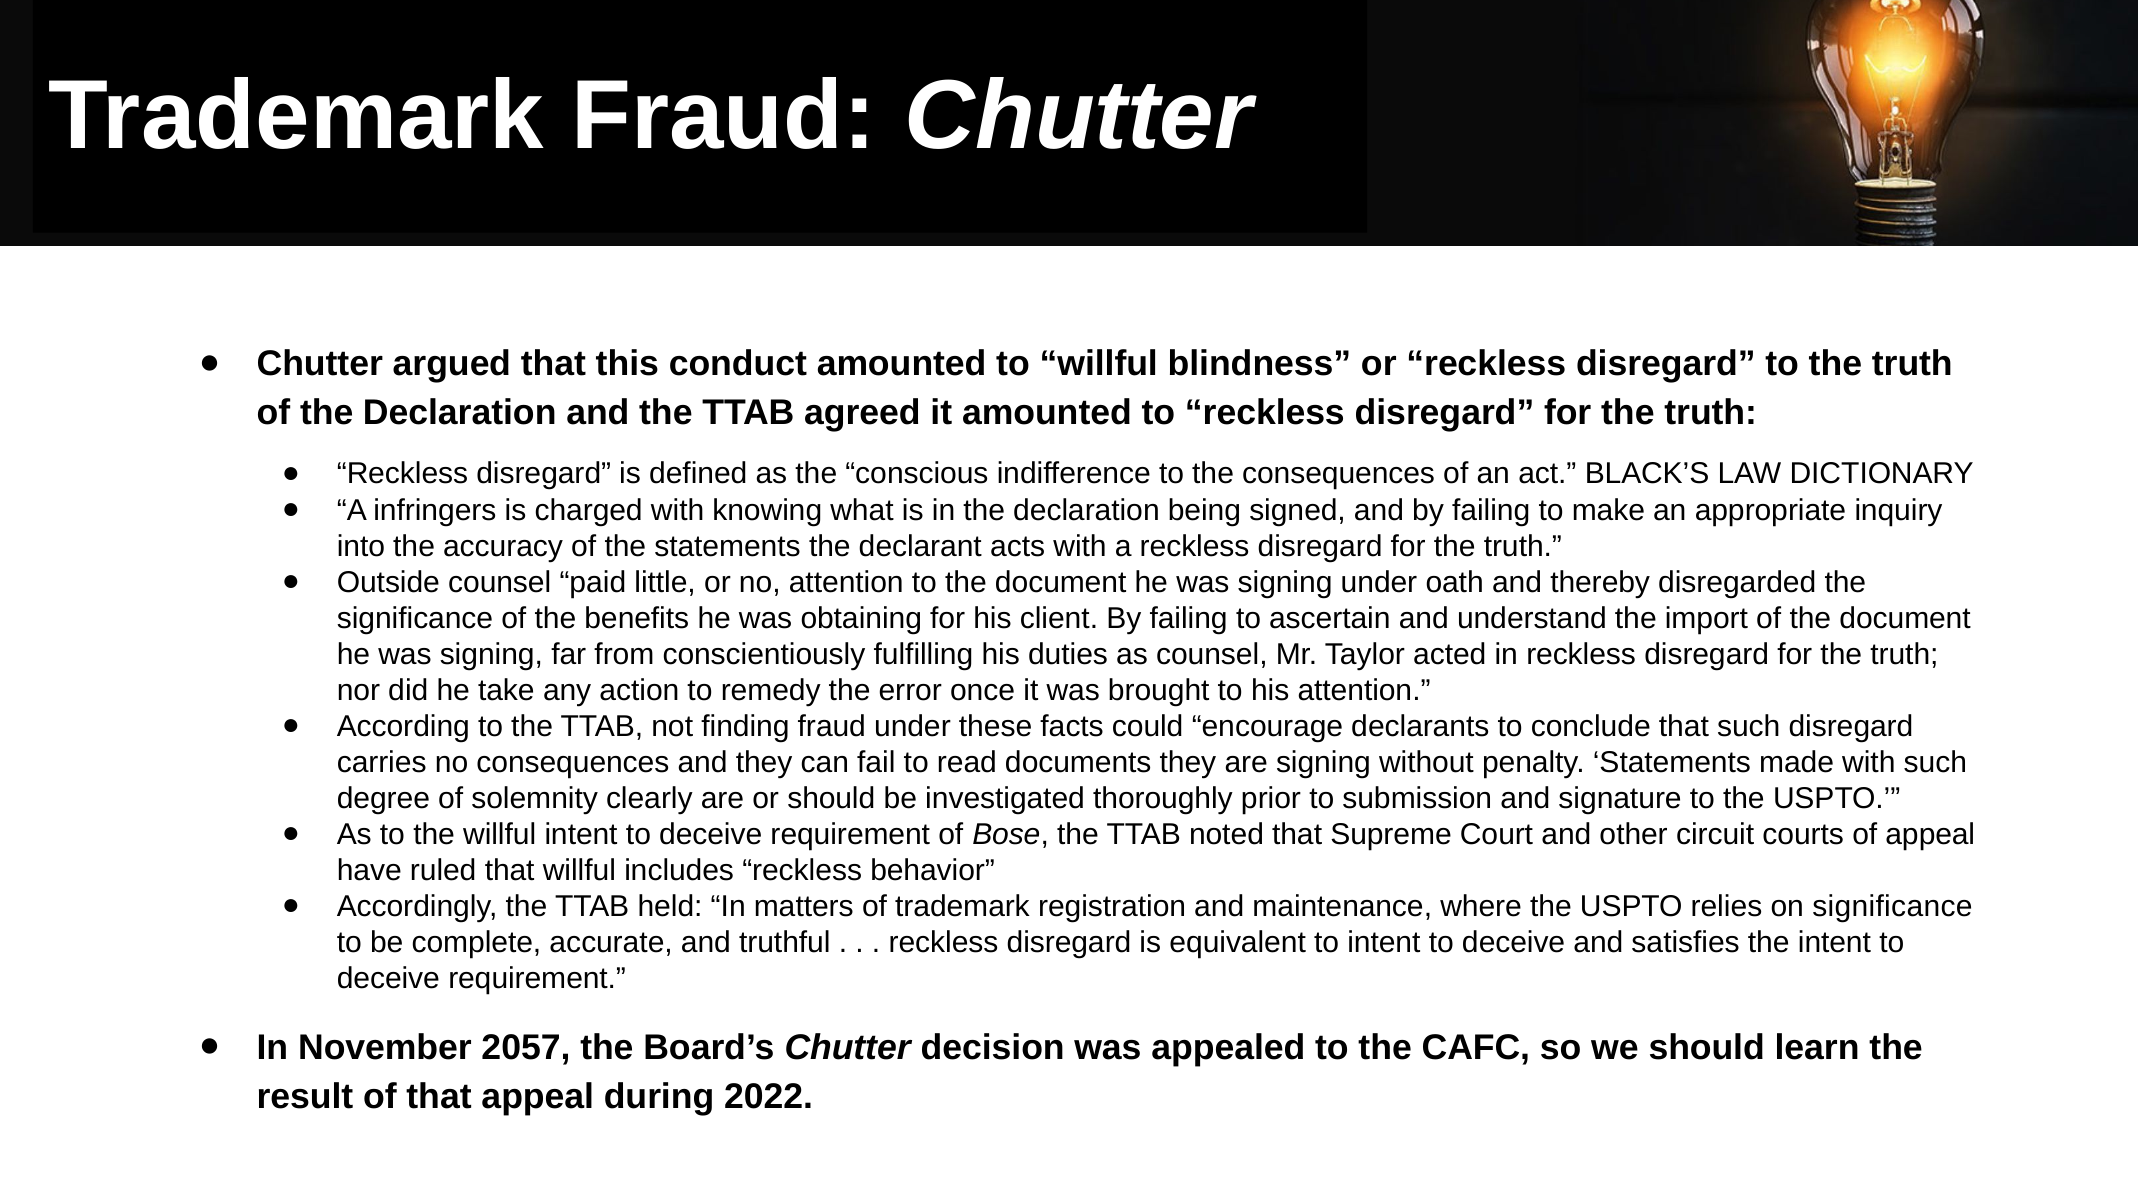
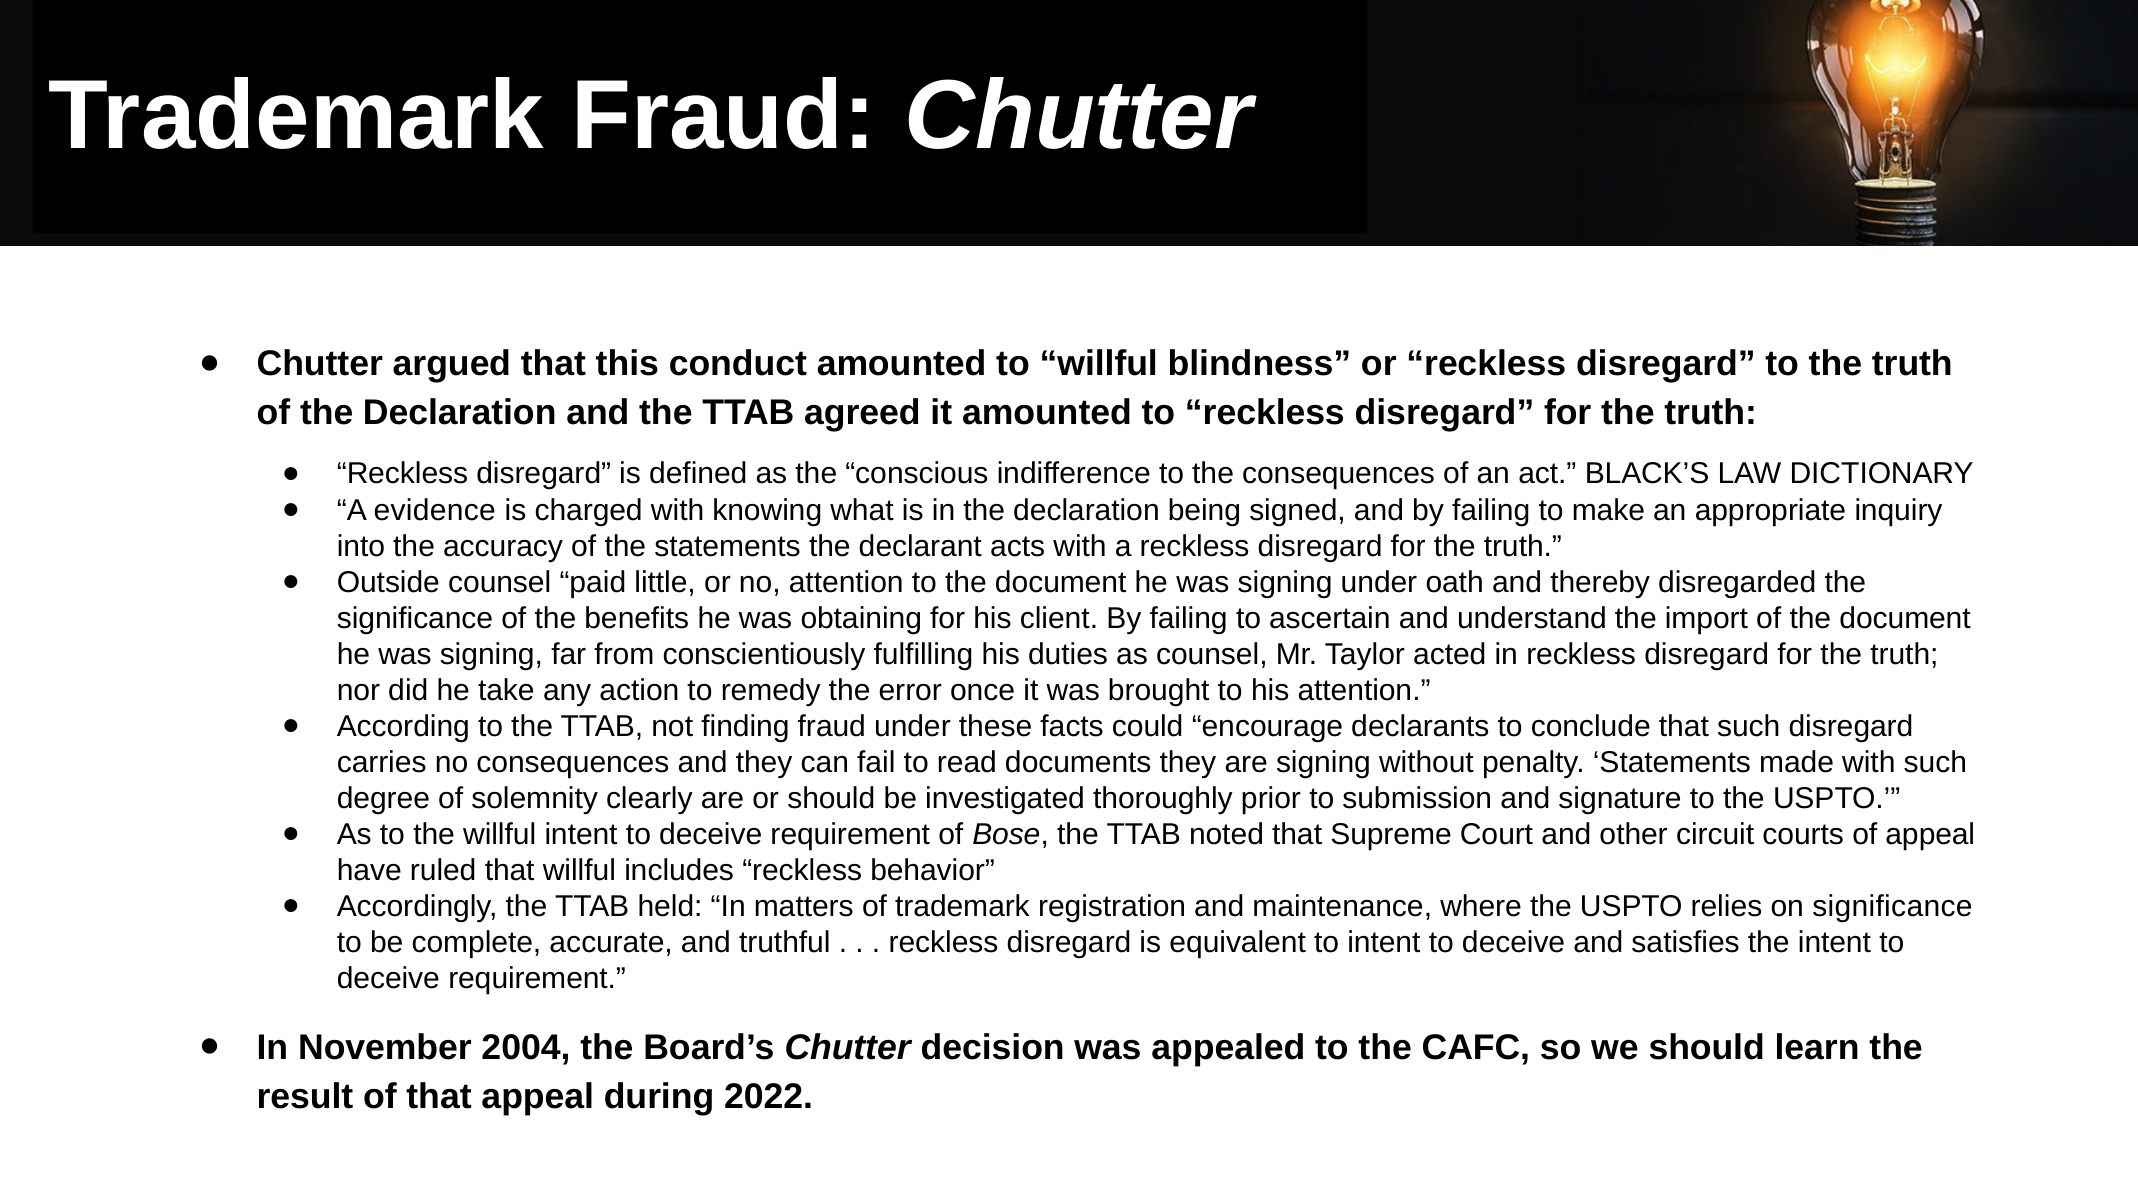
infringers: infringers -> evidence (435, 510)
2057: 2057 -> 2004 (526, 1047)
